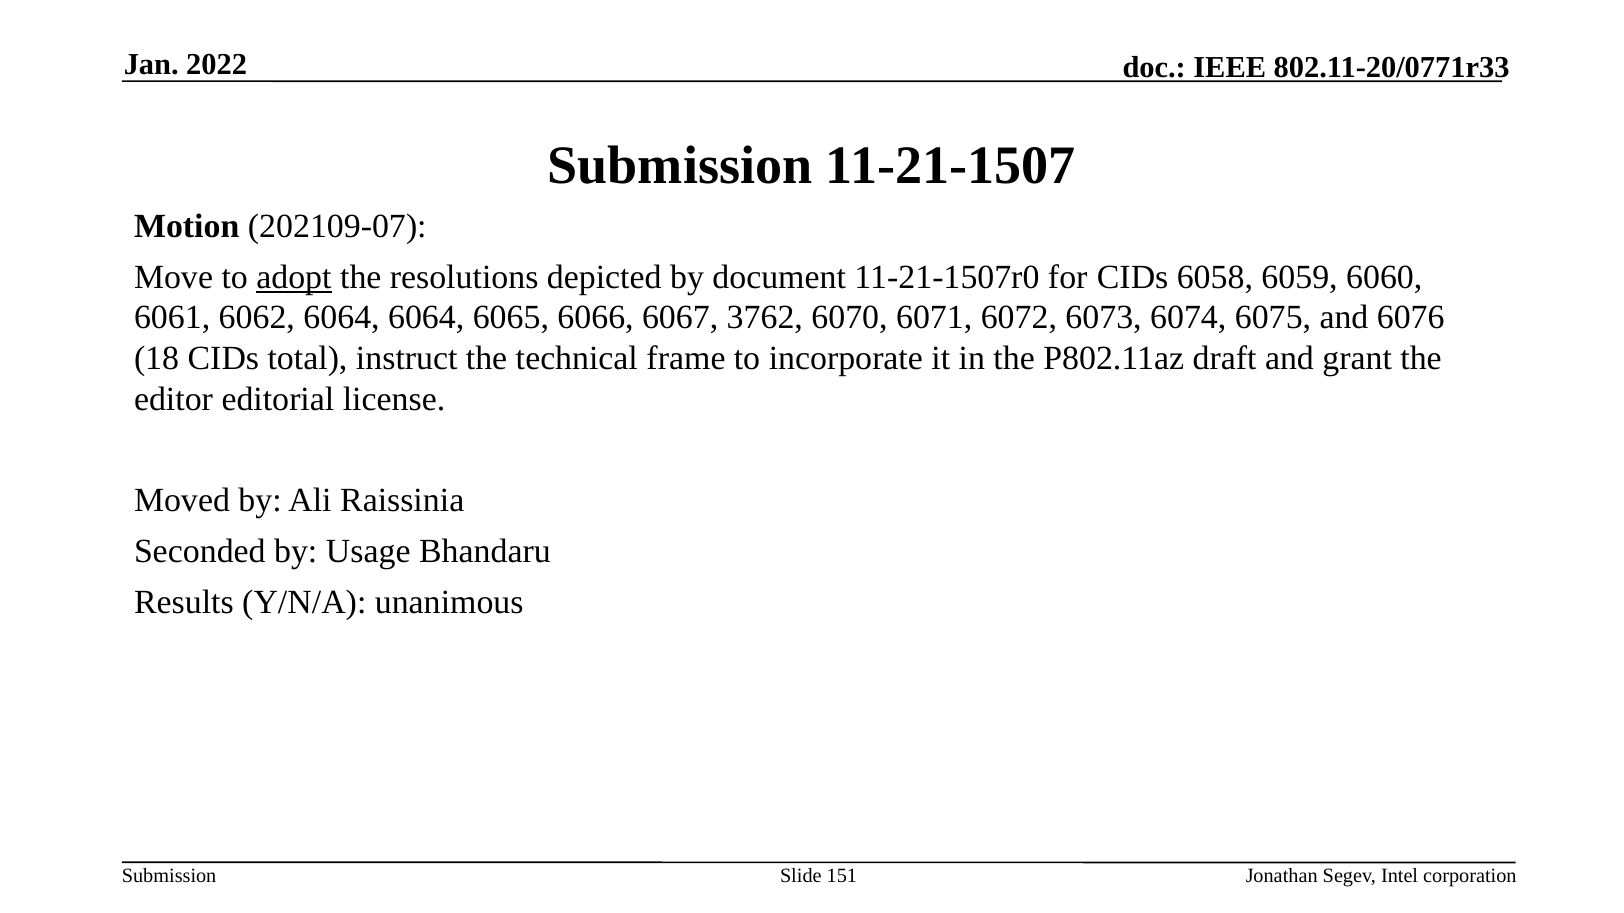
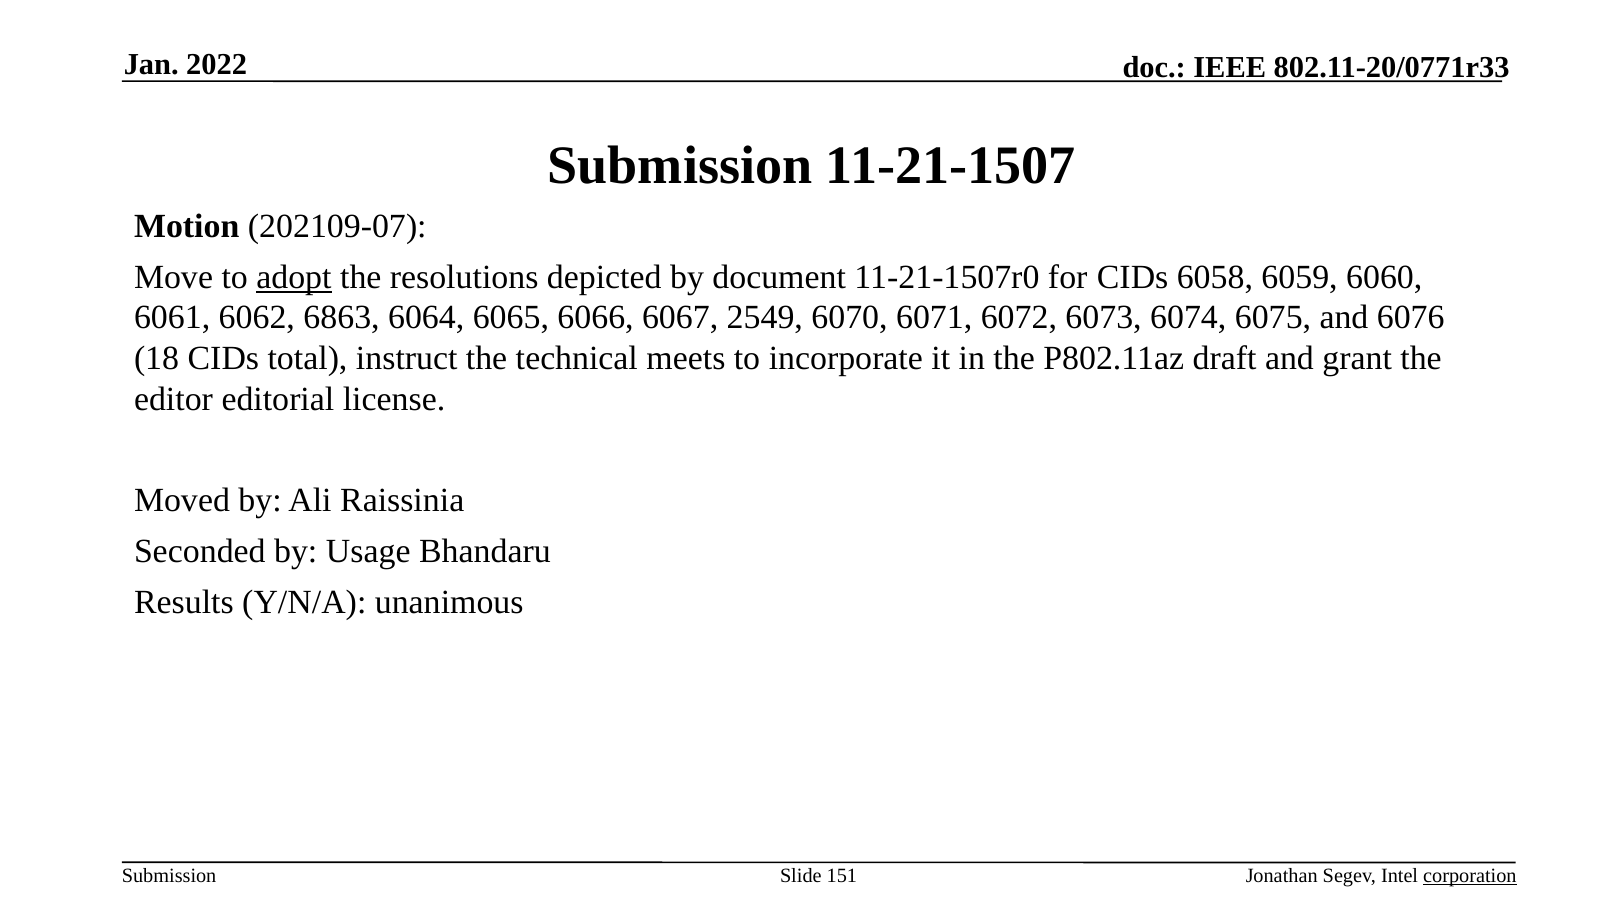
6062 6064: 6064 -> 6863 (342, 318)
3762: 3762 -> 2549 (765, 318)
frame: frame -> meets (686, 359)
corporation underline: none -> present (1470, 876)
